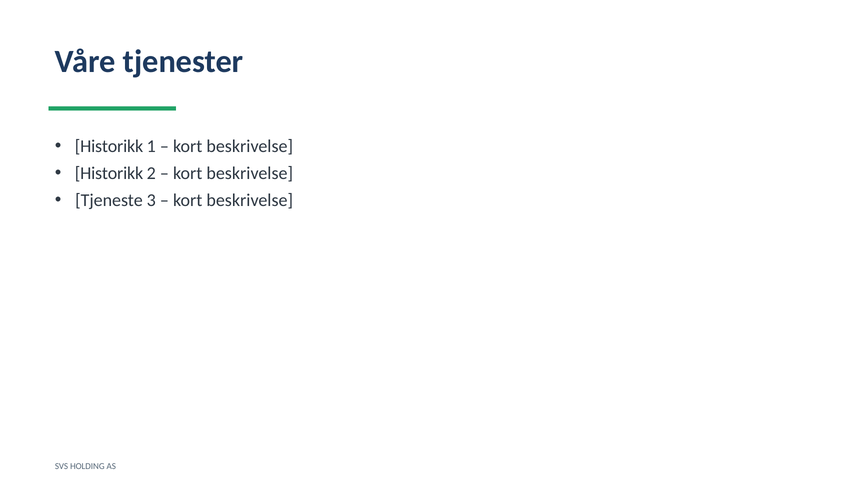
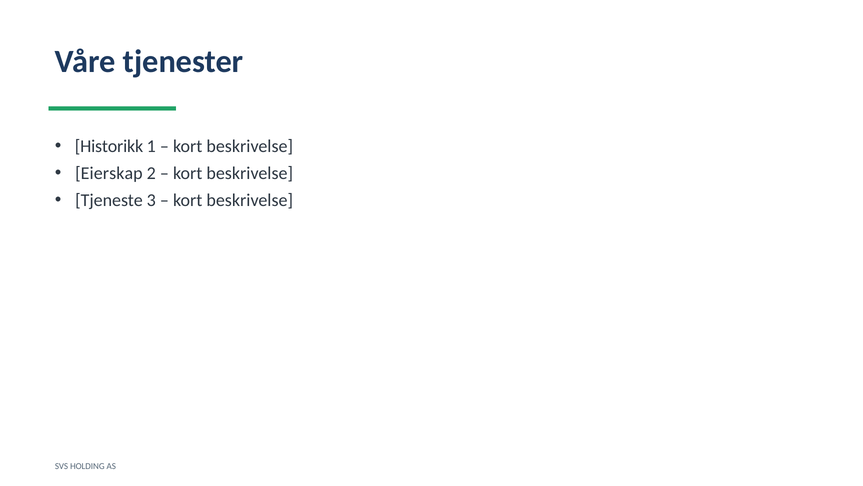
Historikk: Historikk -> Eierskap (109, 173)
